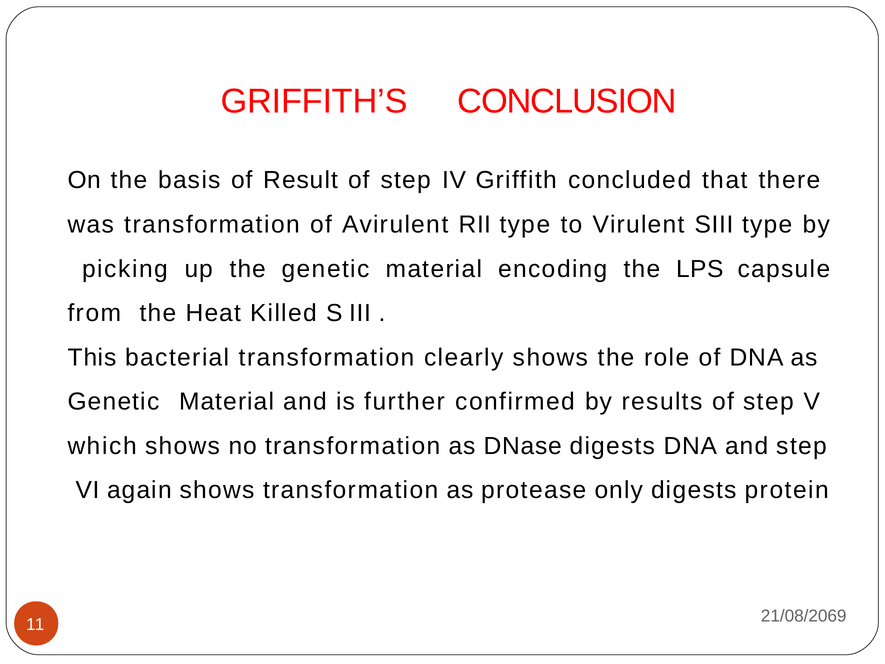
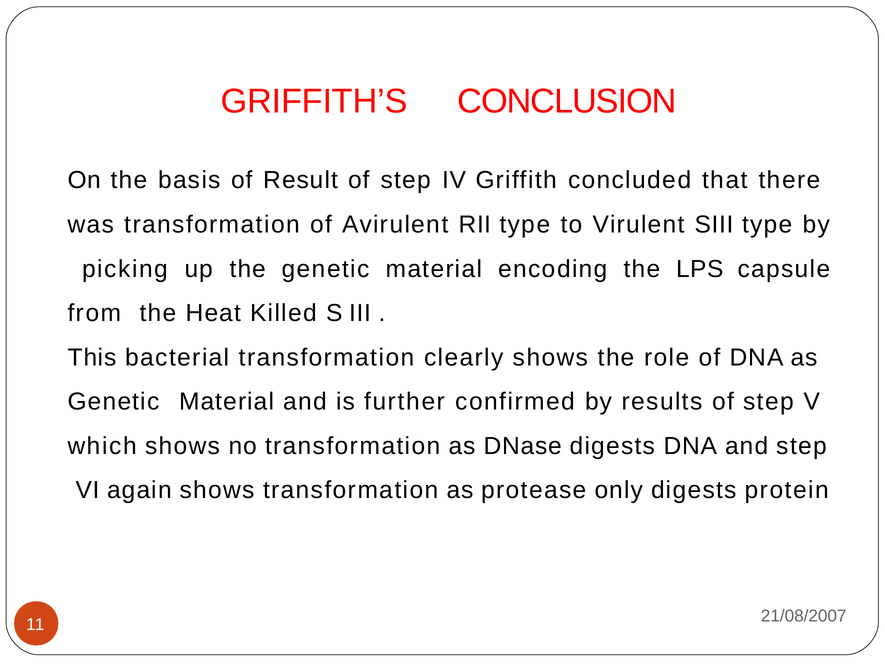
21/08/2069: 21/08/2069 -> 21/08/2007 (804, 616)
